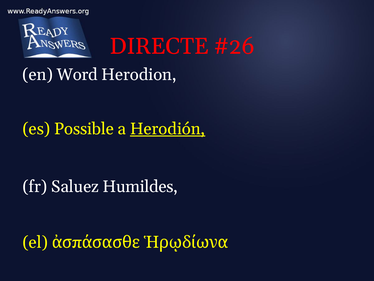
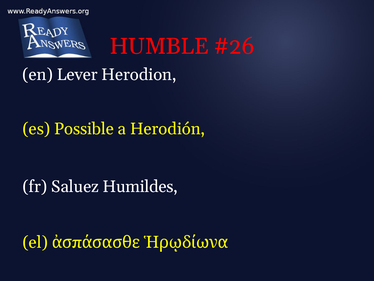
DIRECTE: DIRECTE -> HUMBLE (159, 46)
Word: Word -> Lever (77, 74)
Herodión underline: present -> none (168, 129)
